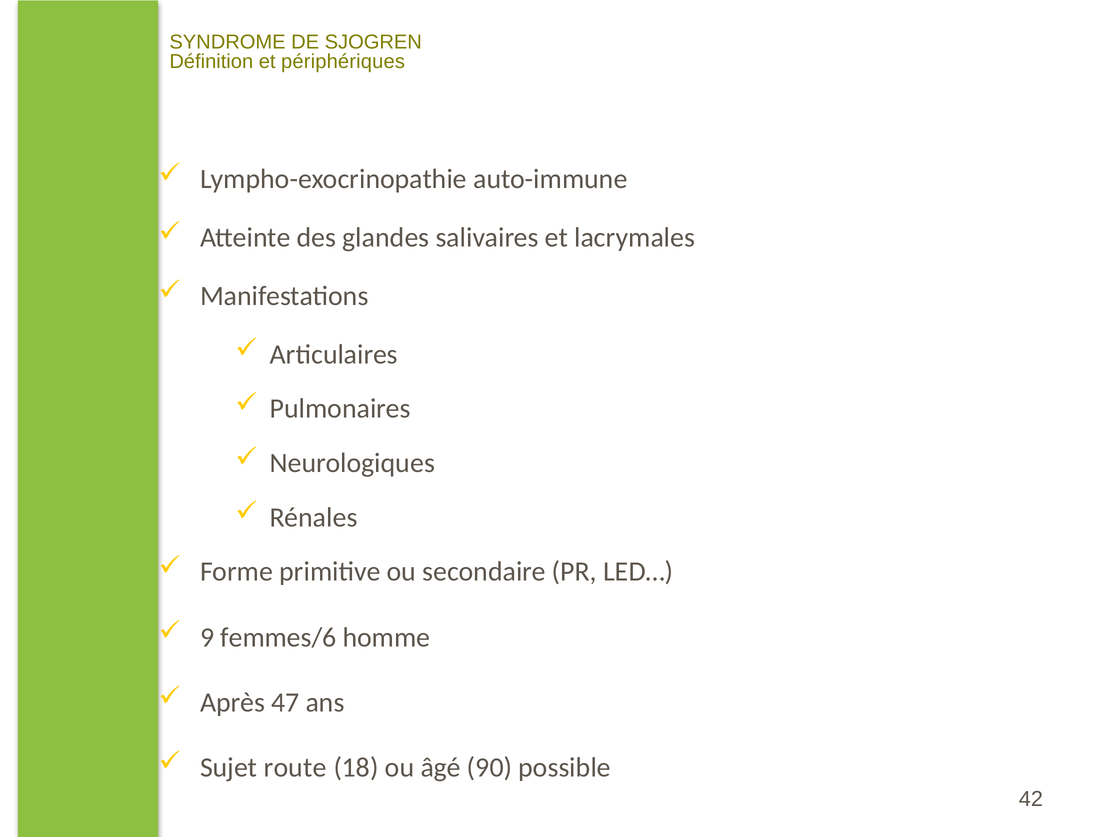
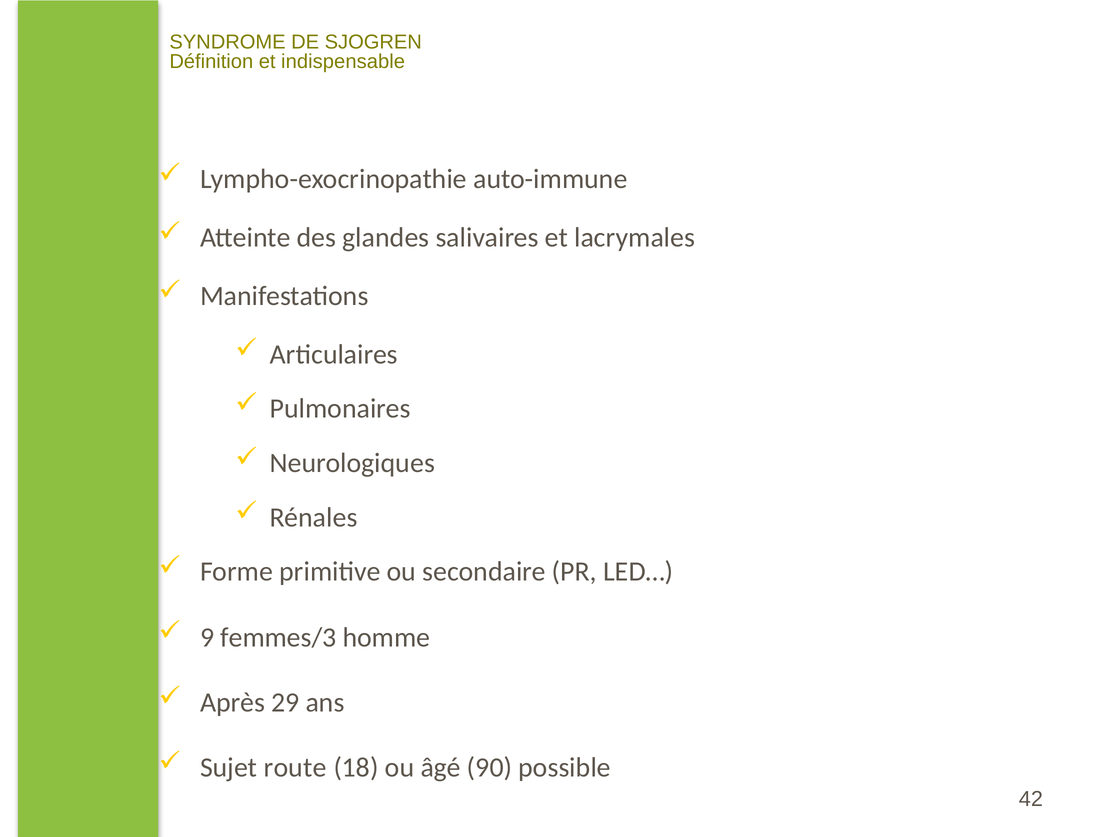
périphériques: périphériques -> indispensable (343, 62)
femmes/6: femmes/6 -> femmes/3 (278, 637)
47: 47 -> 29 (285, 702)
